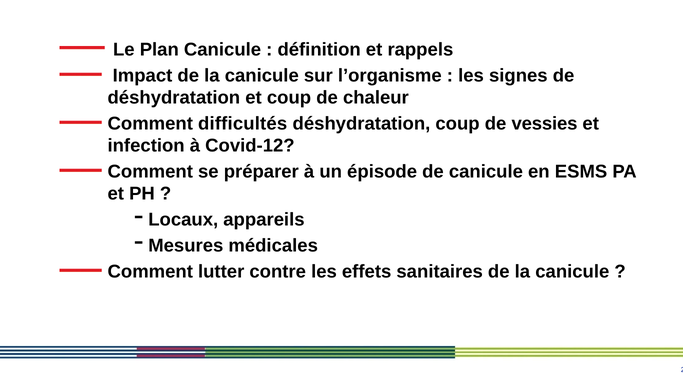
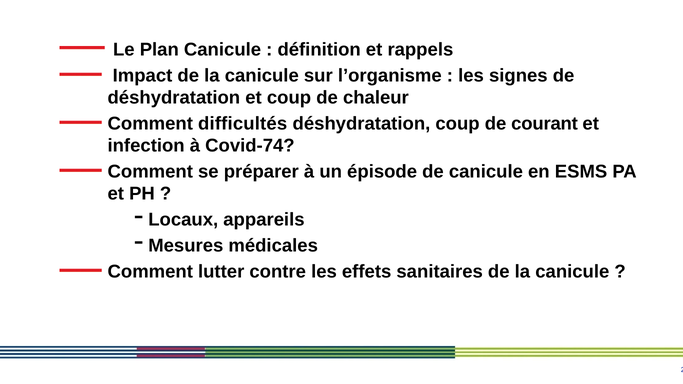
vessies: vessies -> courant (545, 124)
Covid-12: Covid-12 -> Covid-74 (250, 146)
